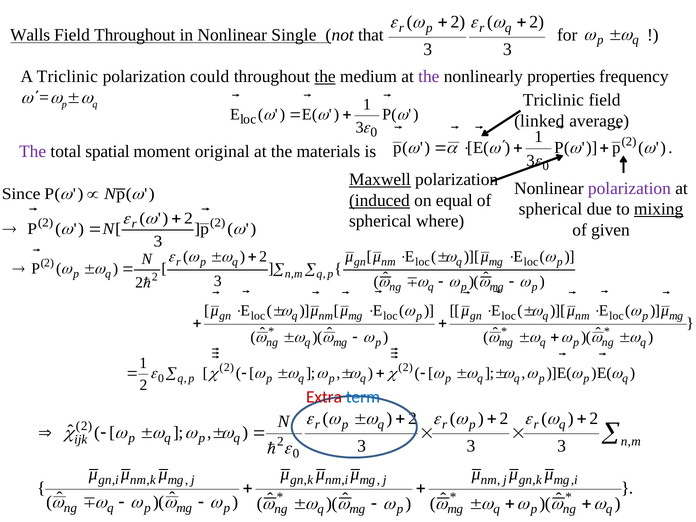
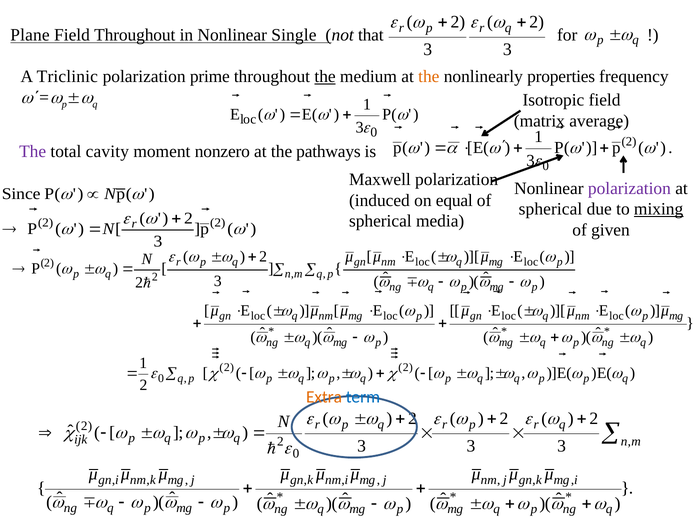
Walls: Walls -> Plane (30, 35)
could: could -> prime (210, 77)
the colour: purple -> orange (429, 77)
Triclinic: Triclinic -> Isotropic (553, 100)
linked: linked -> matrix (539, 121)
spatial: spatial -> cavity (107, 151)
original: original -> nonzero (222, 151)
materials: materials -> pathways (328, 151)
Maxwell underline: present -> none (380, 179)
induced underline: present -> none (379, 200)
where: where -> media (440, 221)
Extra colour: red -> orange (324, 397)
